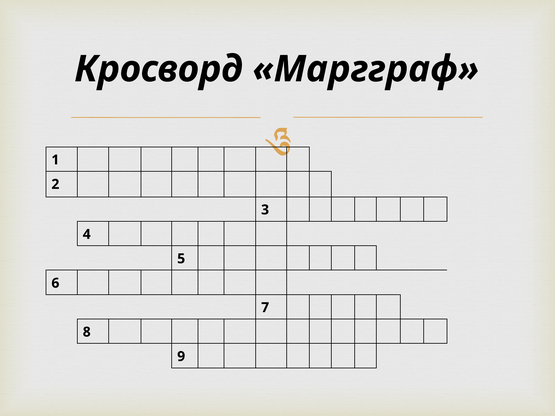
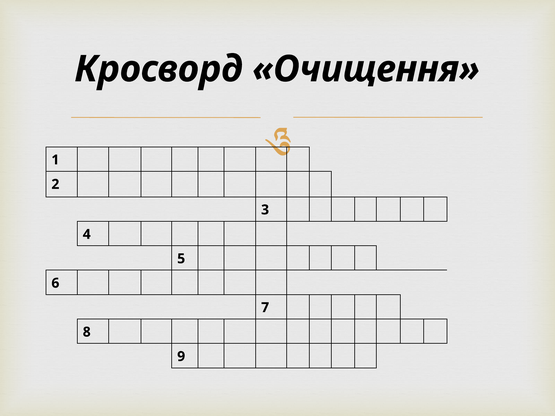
Маргграф: Маргграф -> Очищення (366, 69)
